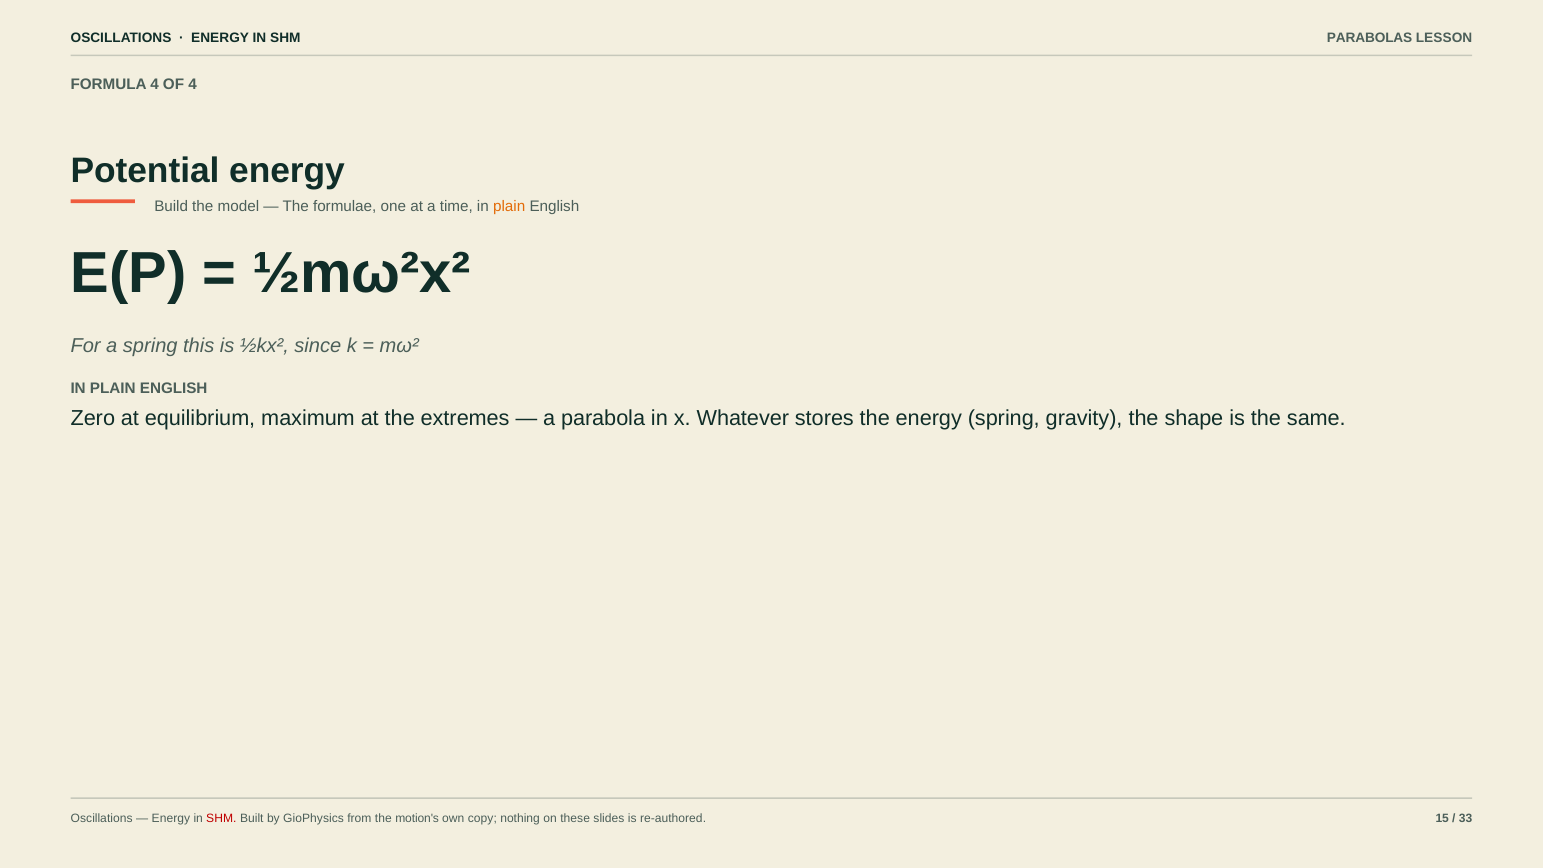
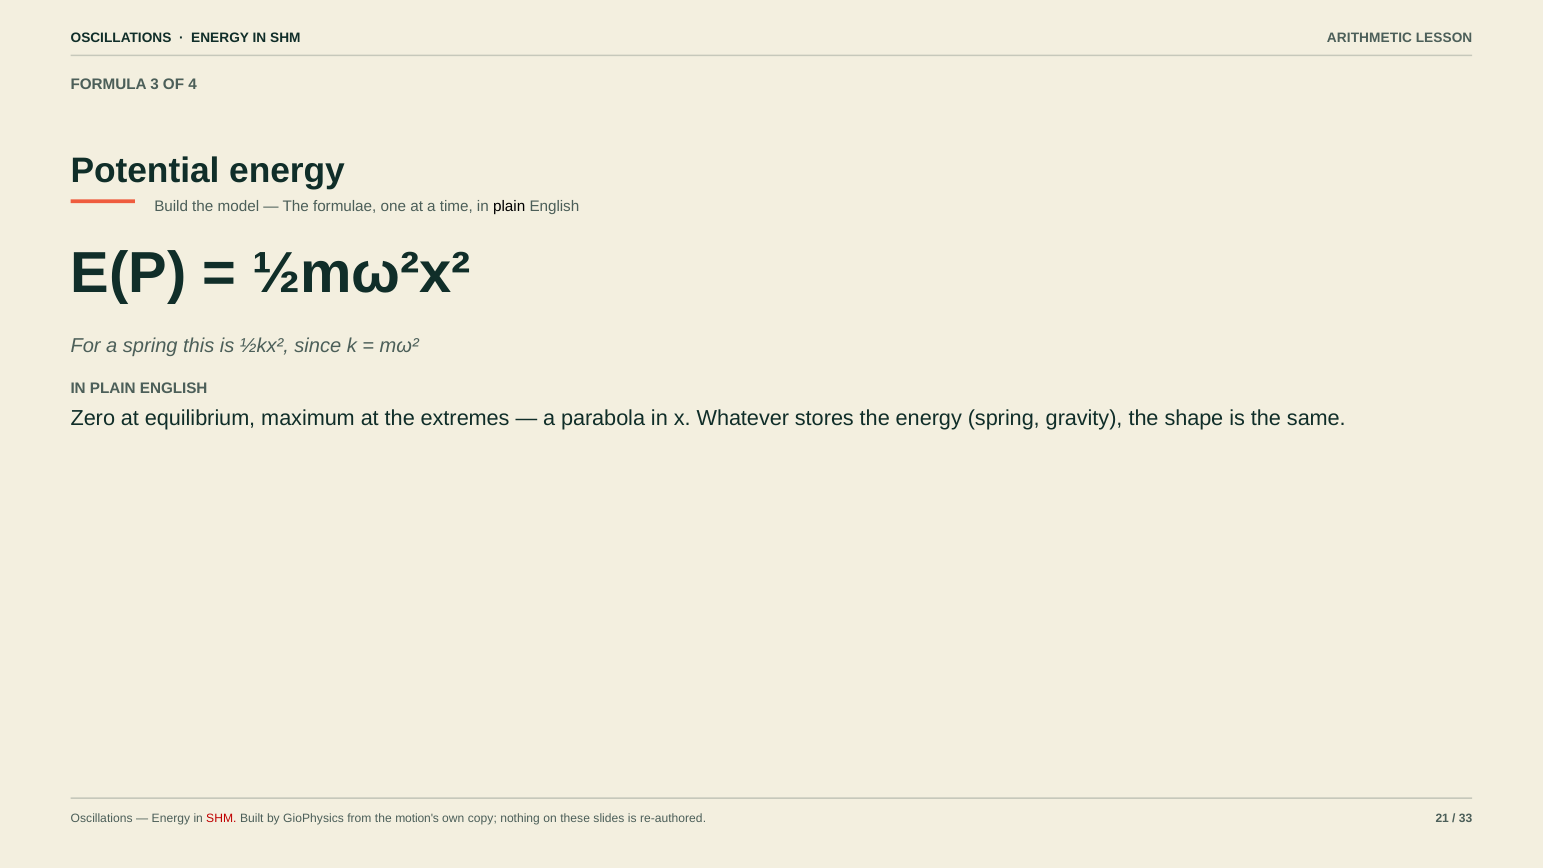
PARABOLAS: PARABOLAS -> ARITHMETIC (1369, 38)
FORMULA 4: 4 -> 3 (155, 84)
plain colour: orange -> black (509, 206)
15: 15 -> 21 (1442, 818)
